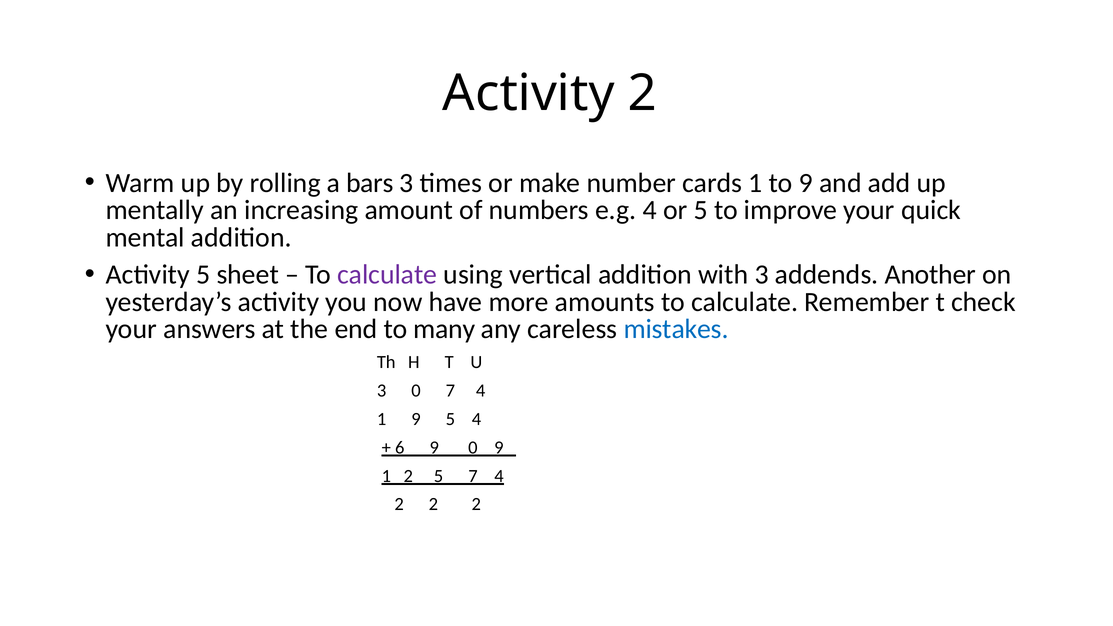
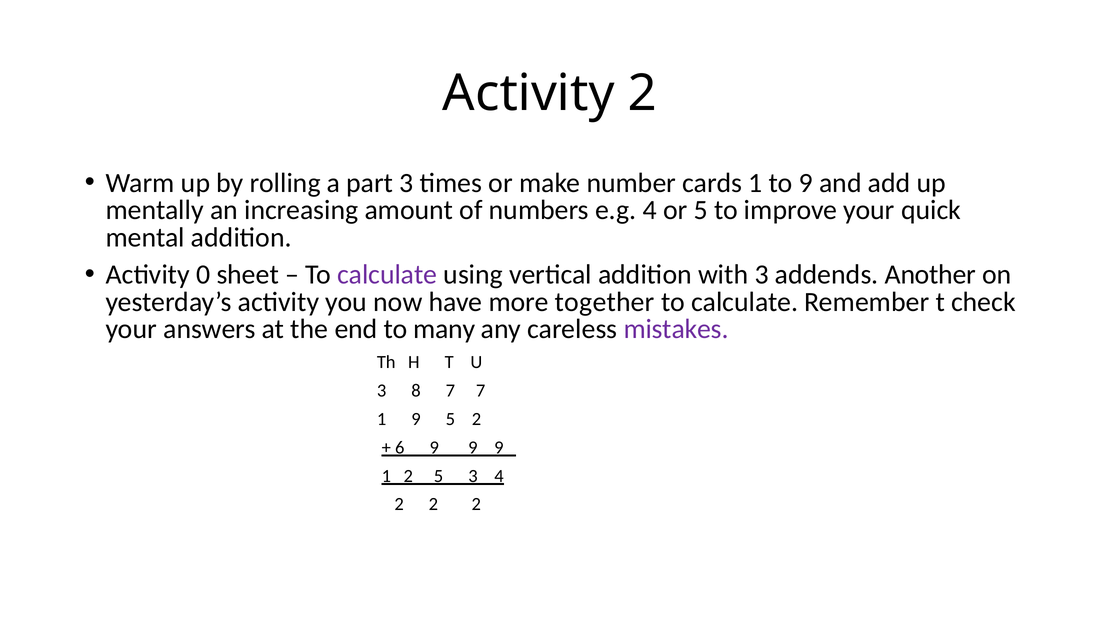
bars: bars -> part (370, 183)
Activity 5: 5 -> 0 (203, 275)
amounts: amounts -> together (605, 302)
mistakes colour: blue -> purple (676, 329)
3 0: 0 -> 8 (416, 391)
4: 4 -> 7 (481, 391)
5 4: 4 -> 2 (477, 419)
6 9 0: 0 -> 9 (473, 448)
5 7: 7 -> 3 (473, 476)
